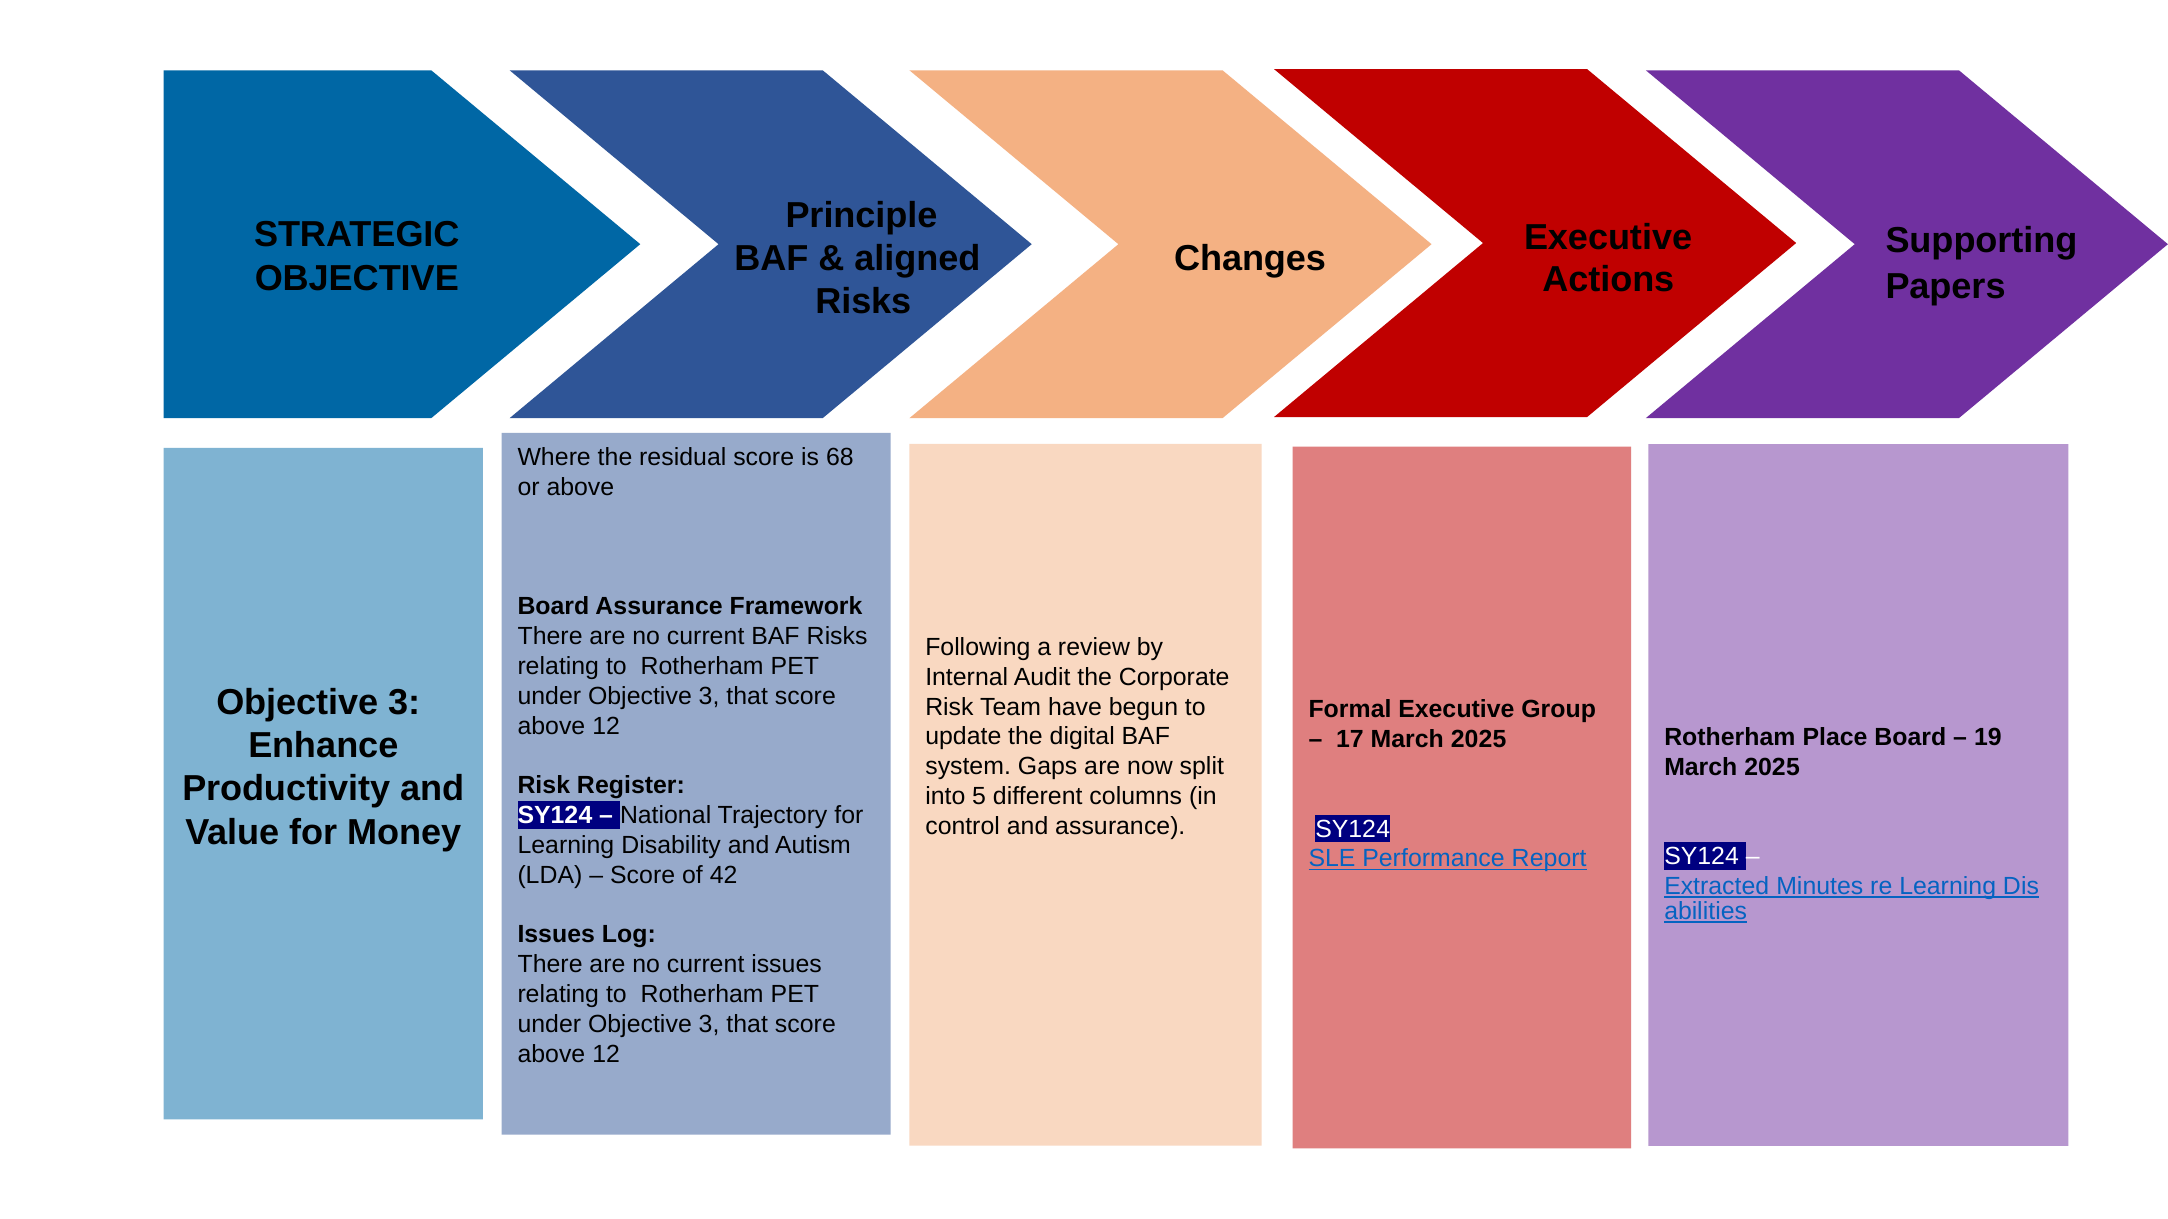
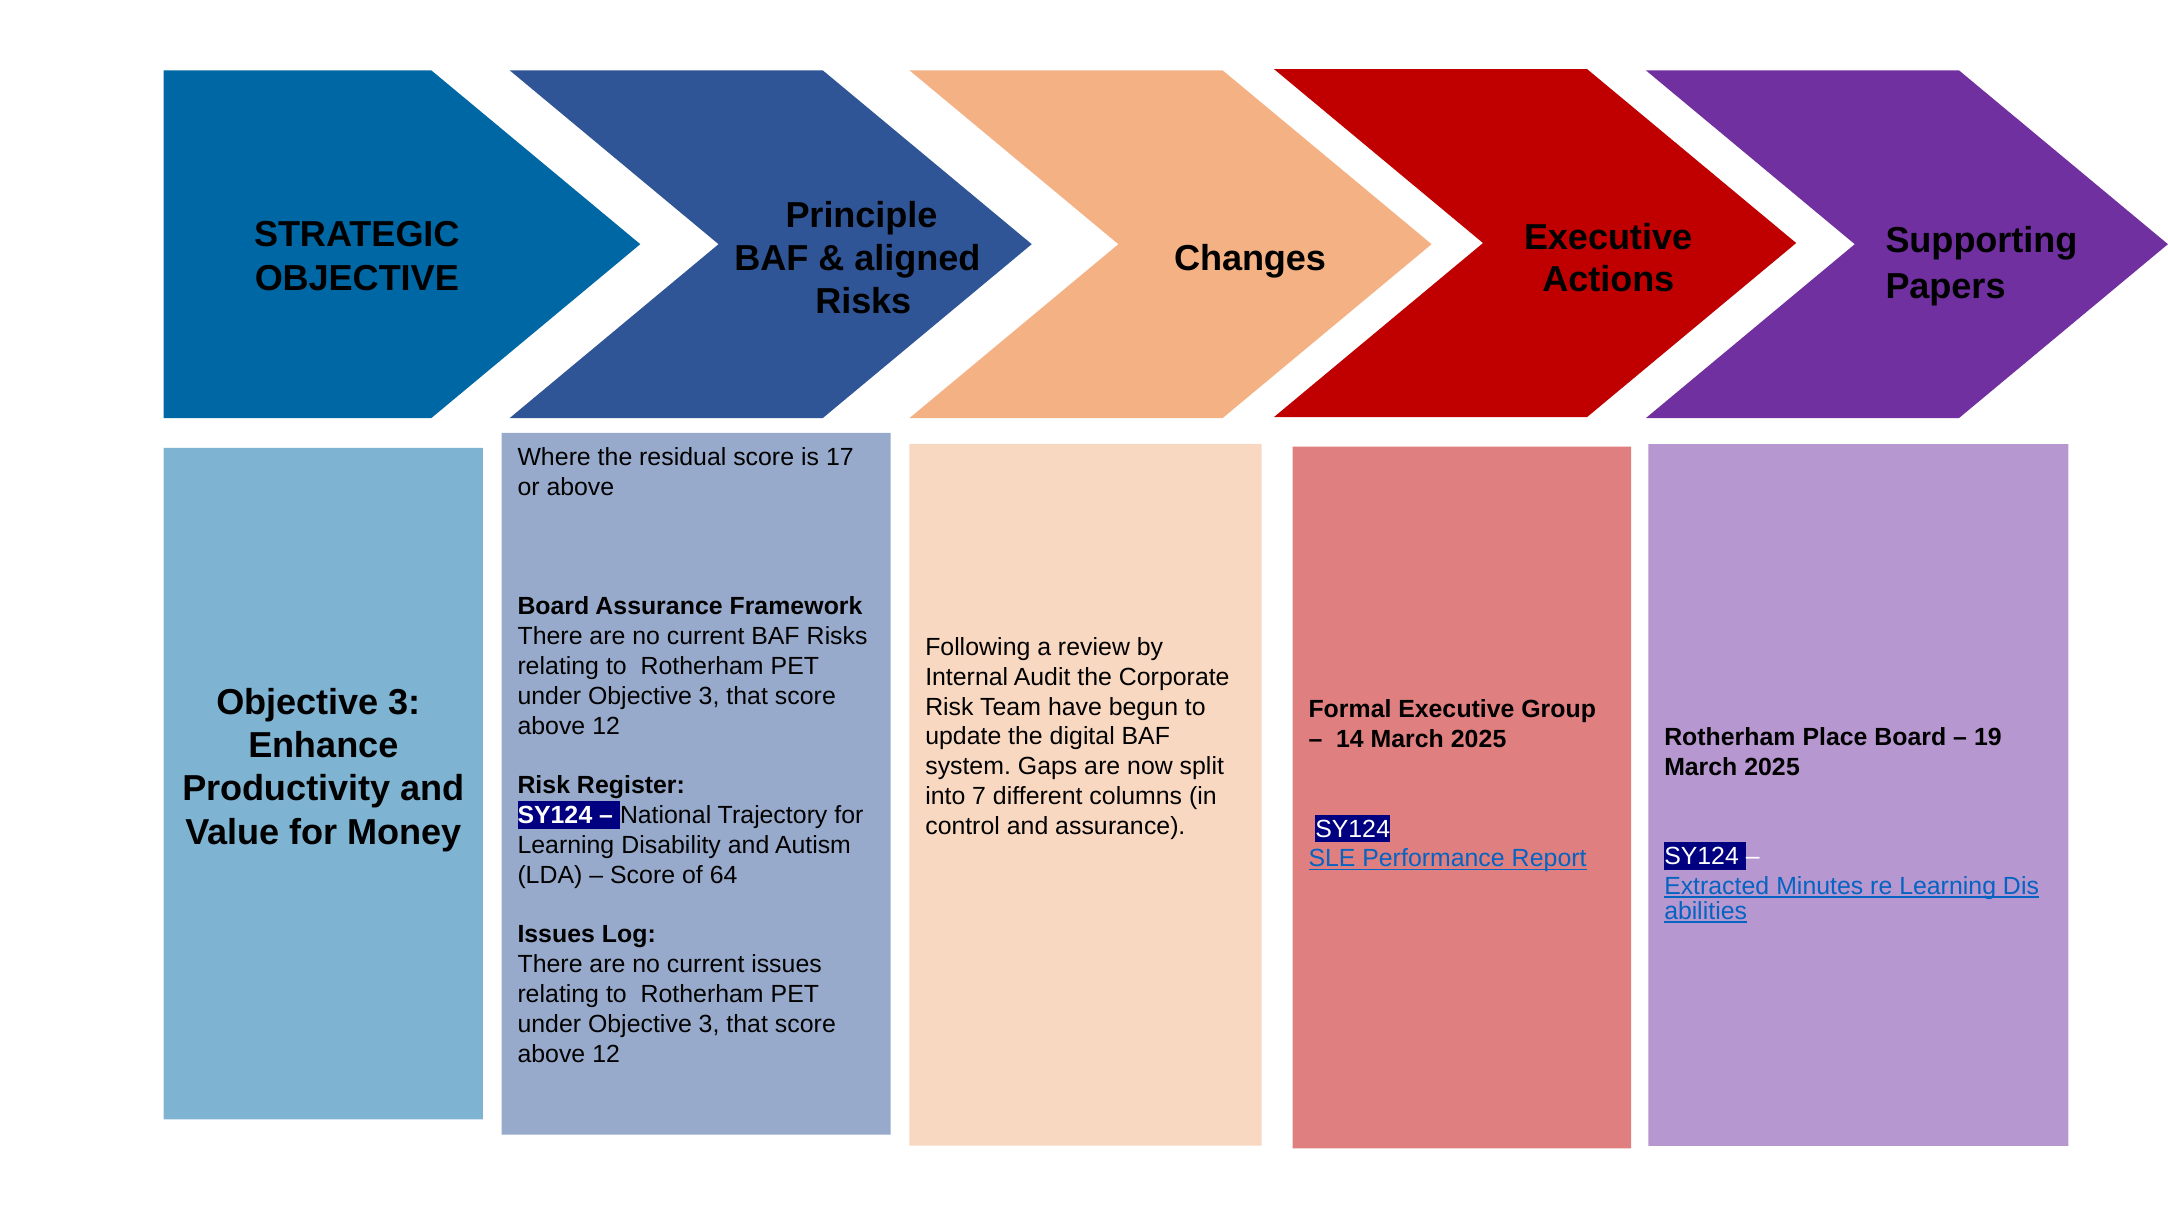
68: 68 -> 17 (840, 458)
17: 17 -> 14 (1350, 740)
5: 5 -> 7 (979, 797)
42: 42 -> 64 (724, 875)
